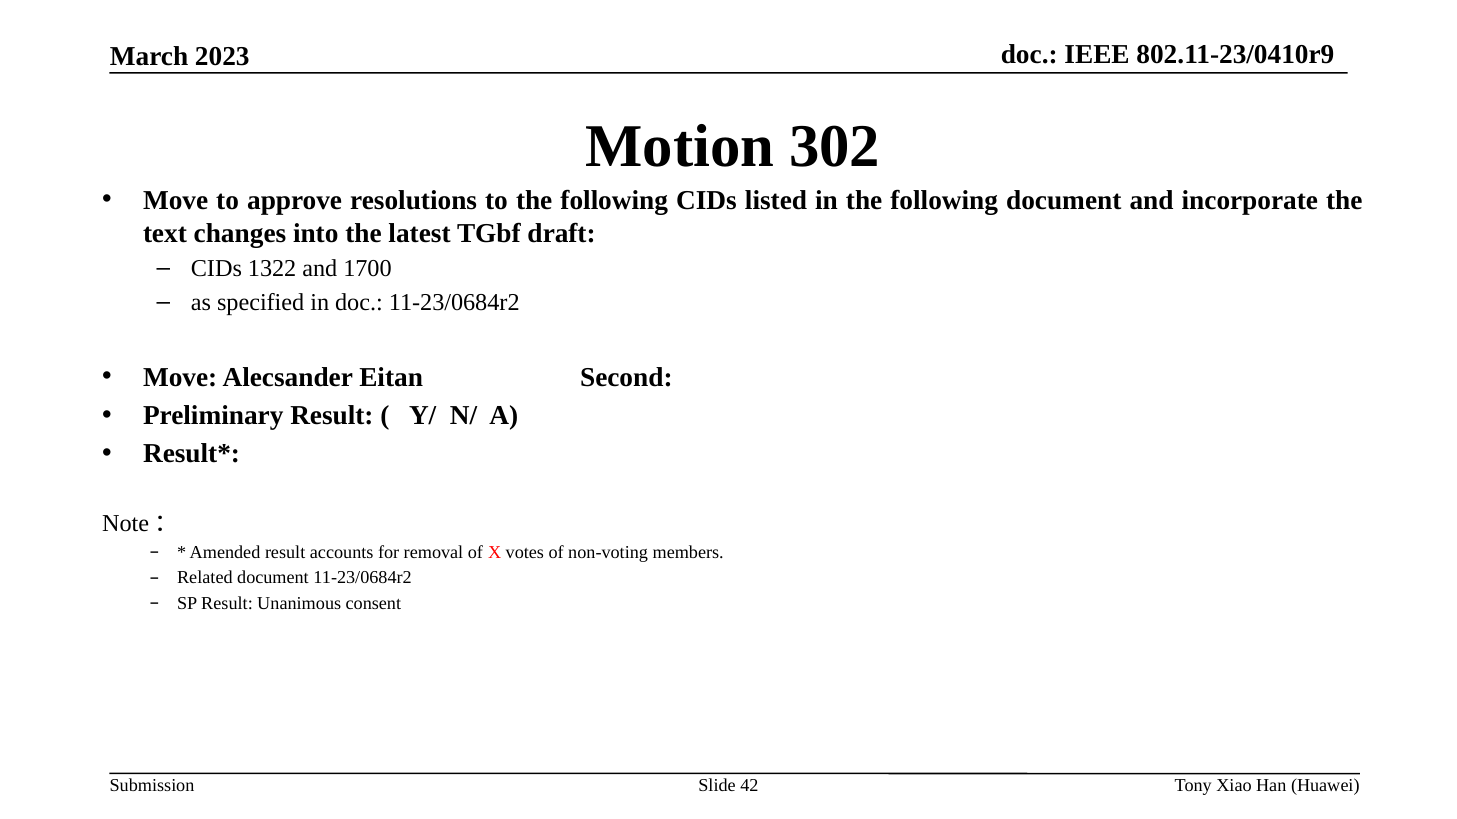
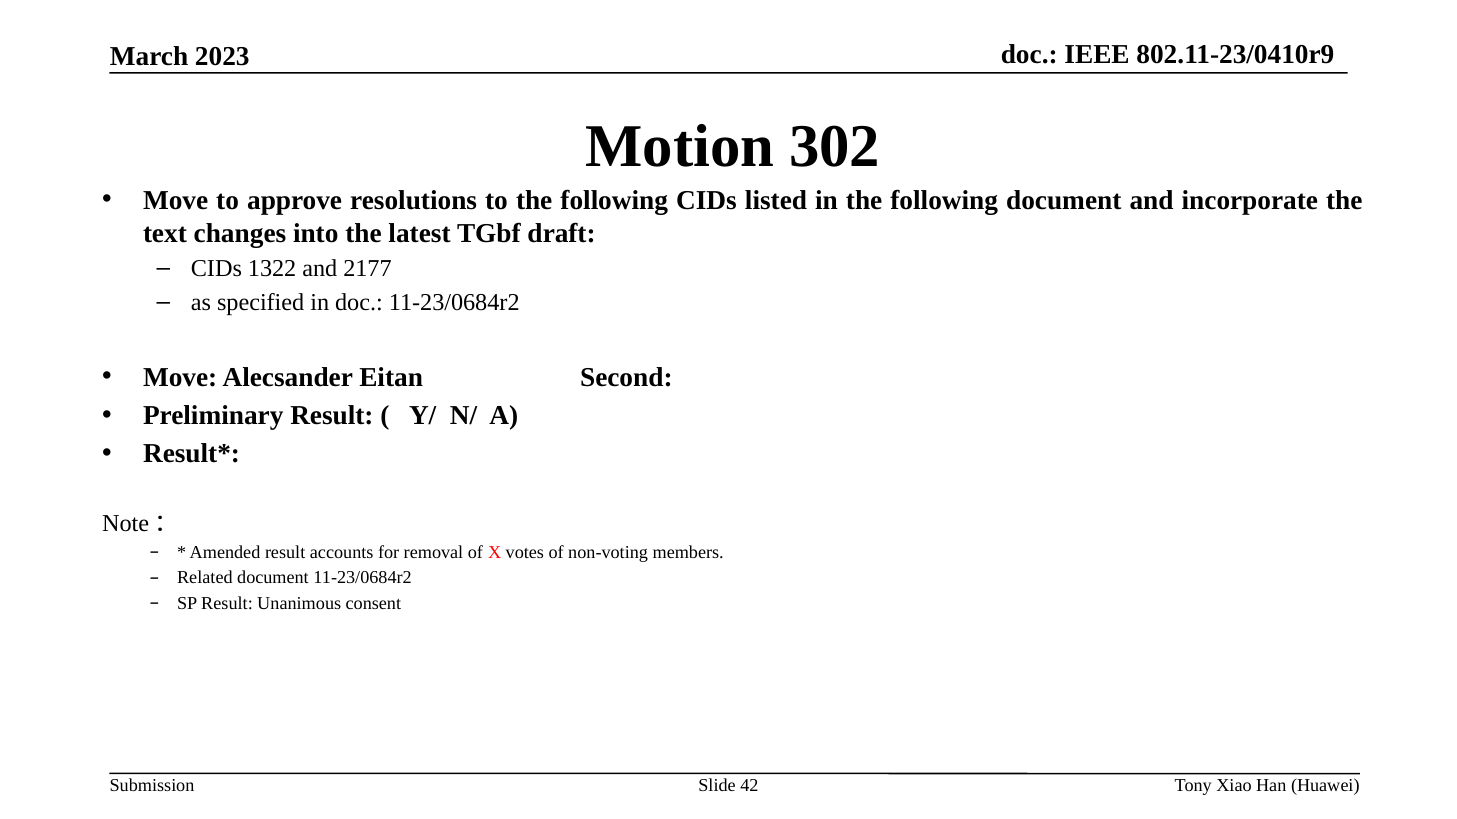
1700: 1700 -> 2177 (367, 269)
